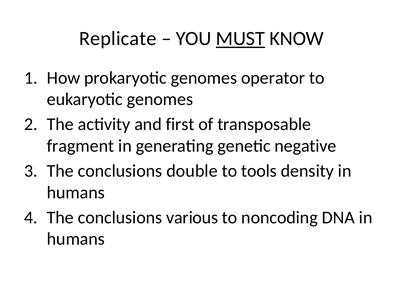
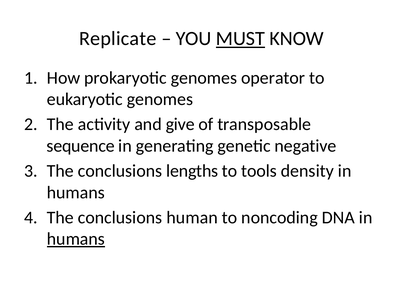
first: first -> give (180, 124)
fragment: fragment -> sequence (81, 146)
double: double -> lengths (192, 171)
various: various -> human (192, 218)
humans underline: none -> present (76, 239)
